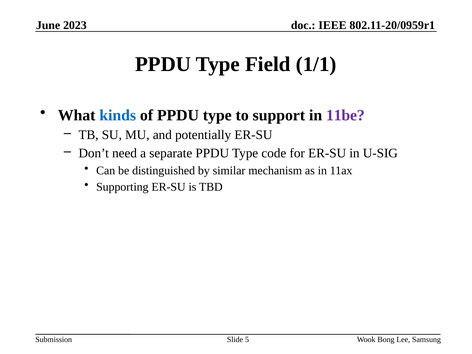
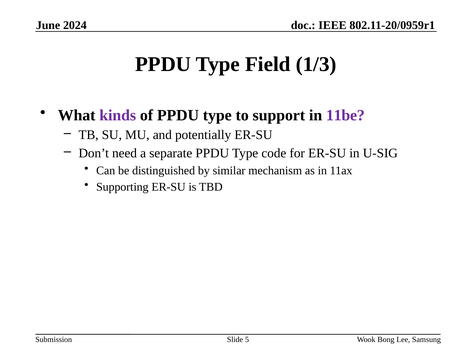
2023: 2023 -> 2024 (75, 25)
1/1: 1/1 -> 1/3 (316, 64)
kinds colour: blue -> purple (118, 115)
